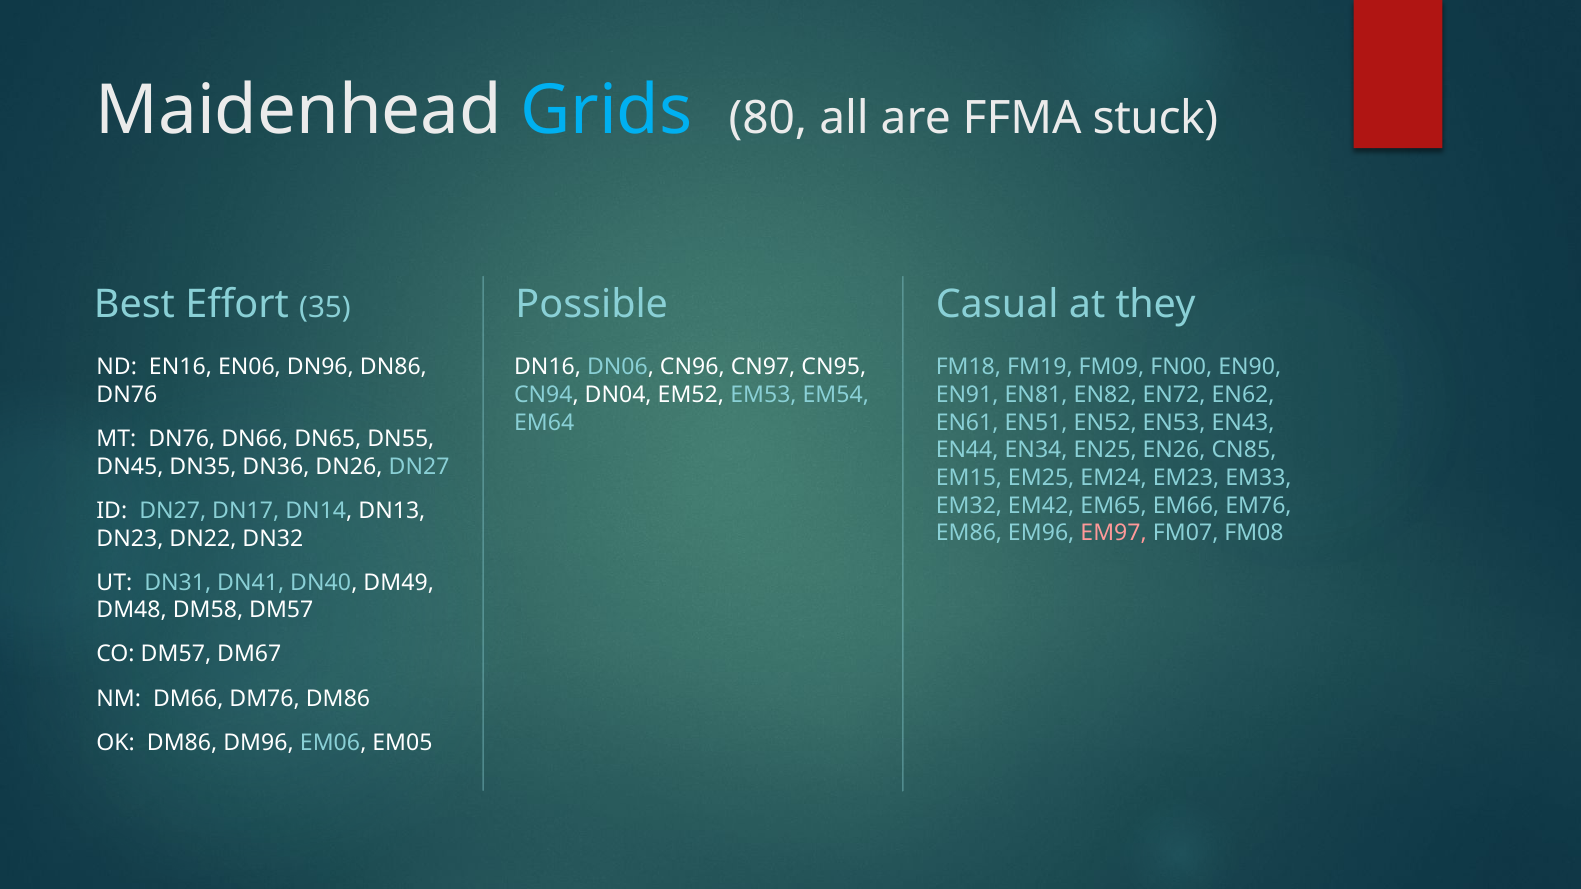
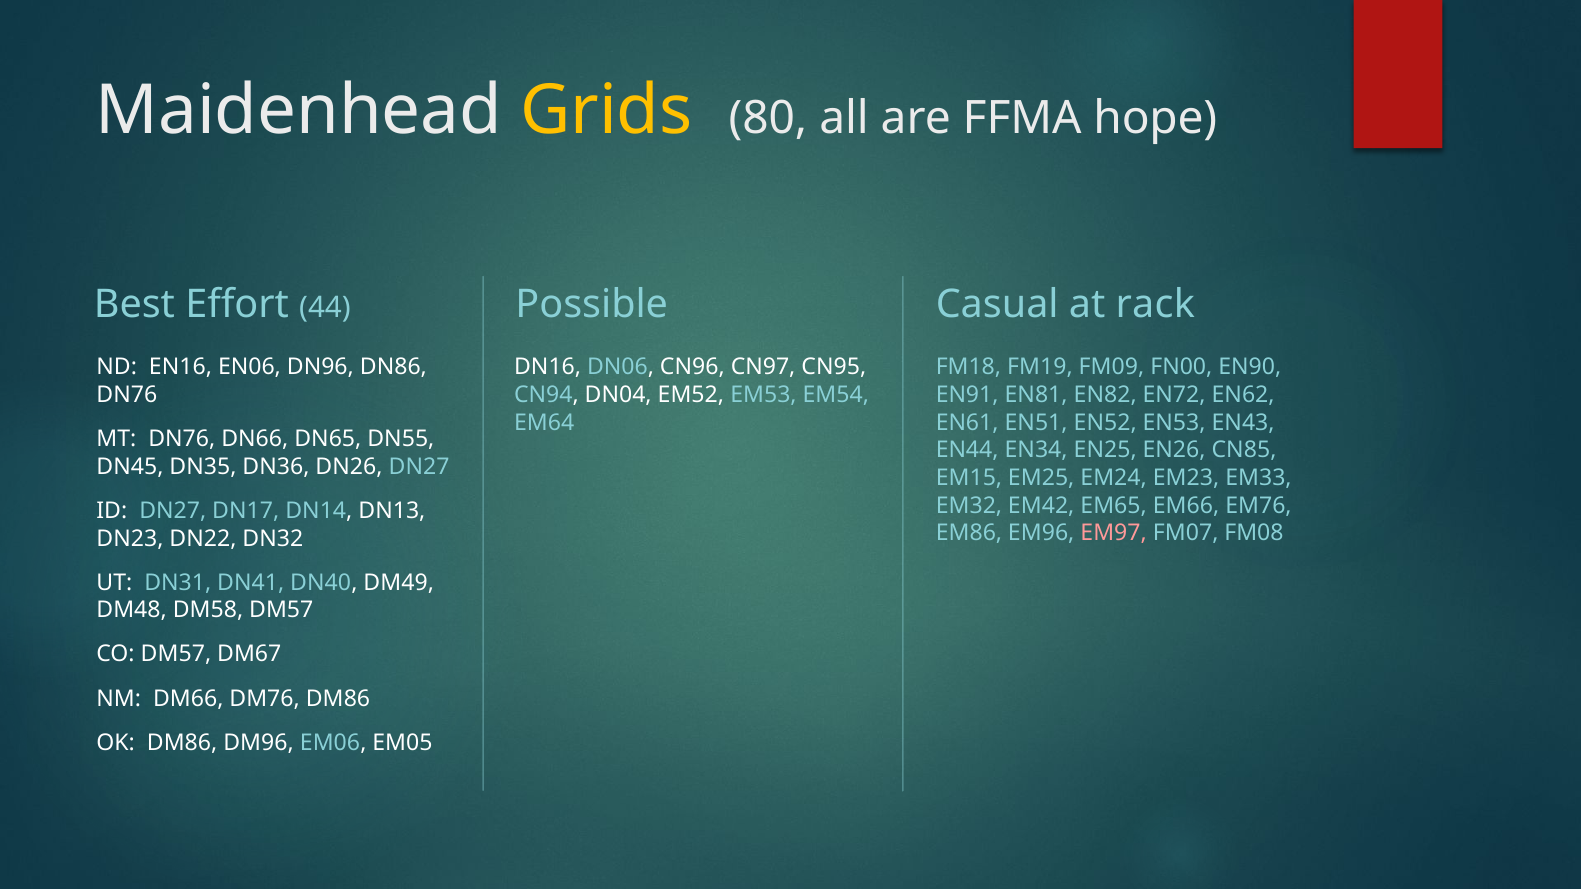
Grids colour: light blue -> yellow (606, 111)
stuck: stuck -> hope (1155, 119)
35: 35 -> 44 (325, 308)
they: they -> rack (1155, 305)
